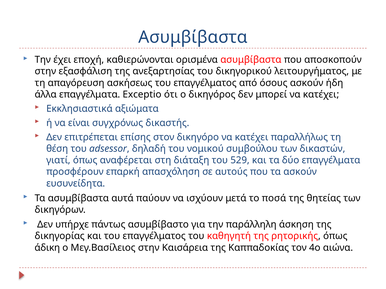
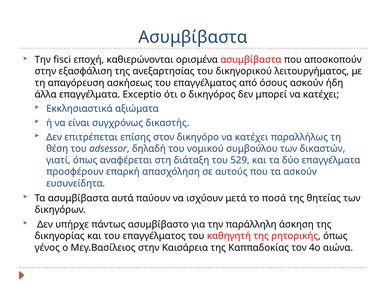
έχει: έχει -> fisci (62, 60)
άδικη: άδικη -> γένος (47, 248)
